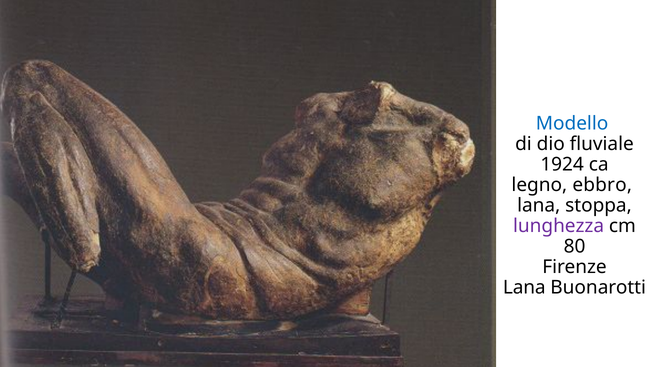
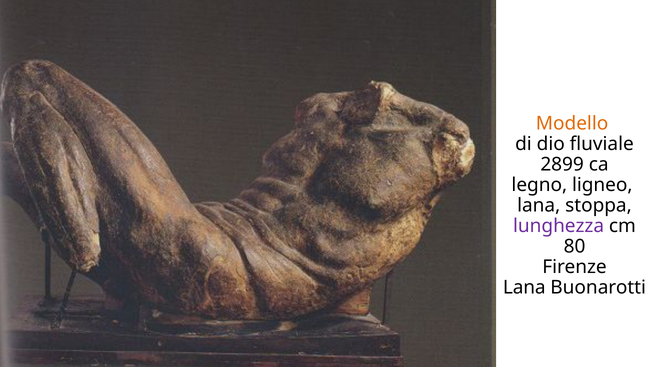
Modello colour: blue -> orange (572, 124)
1924: 1924 -> 2899 (562, 165)
ebbro: ebbro -> ligneo (602, 185)
